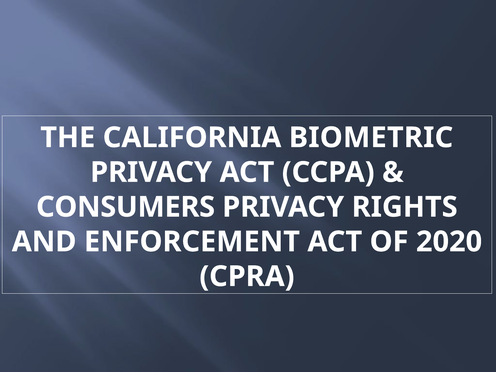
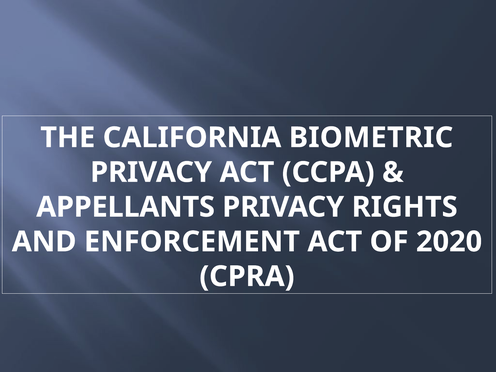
CONSUMERS: CONSUMERS -> APPELLANTS (126, 207)
